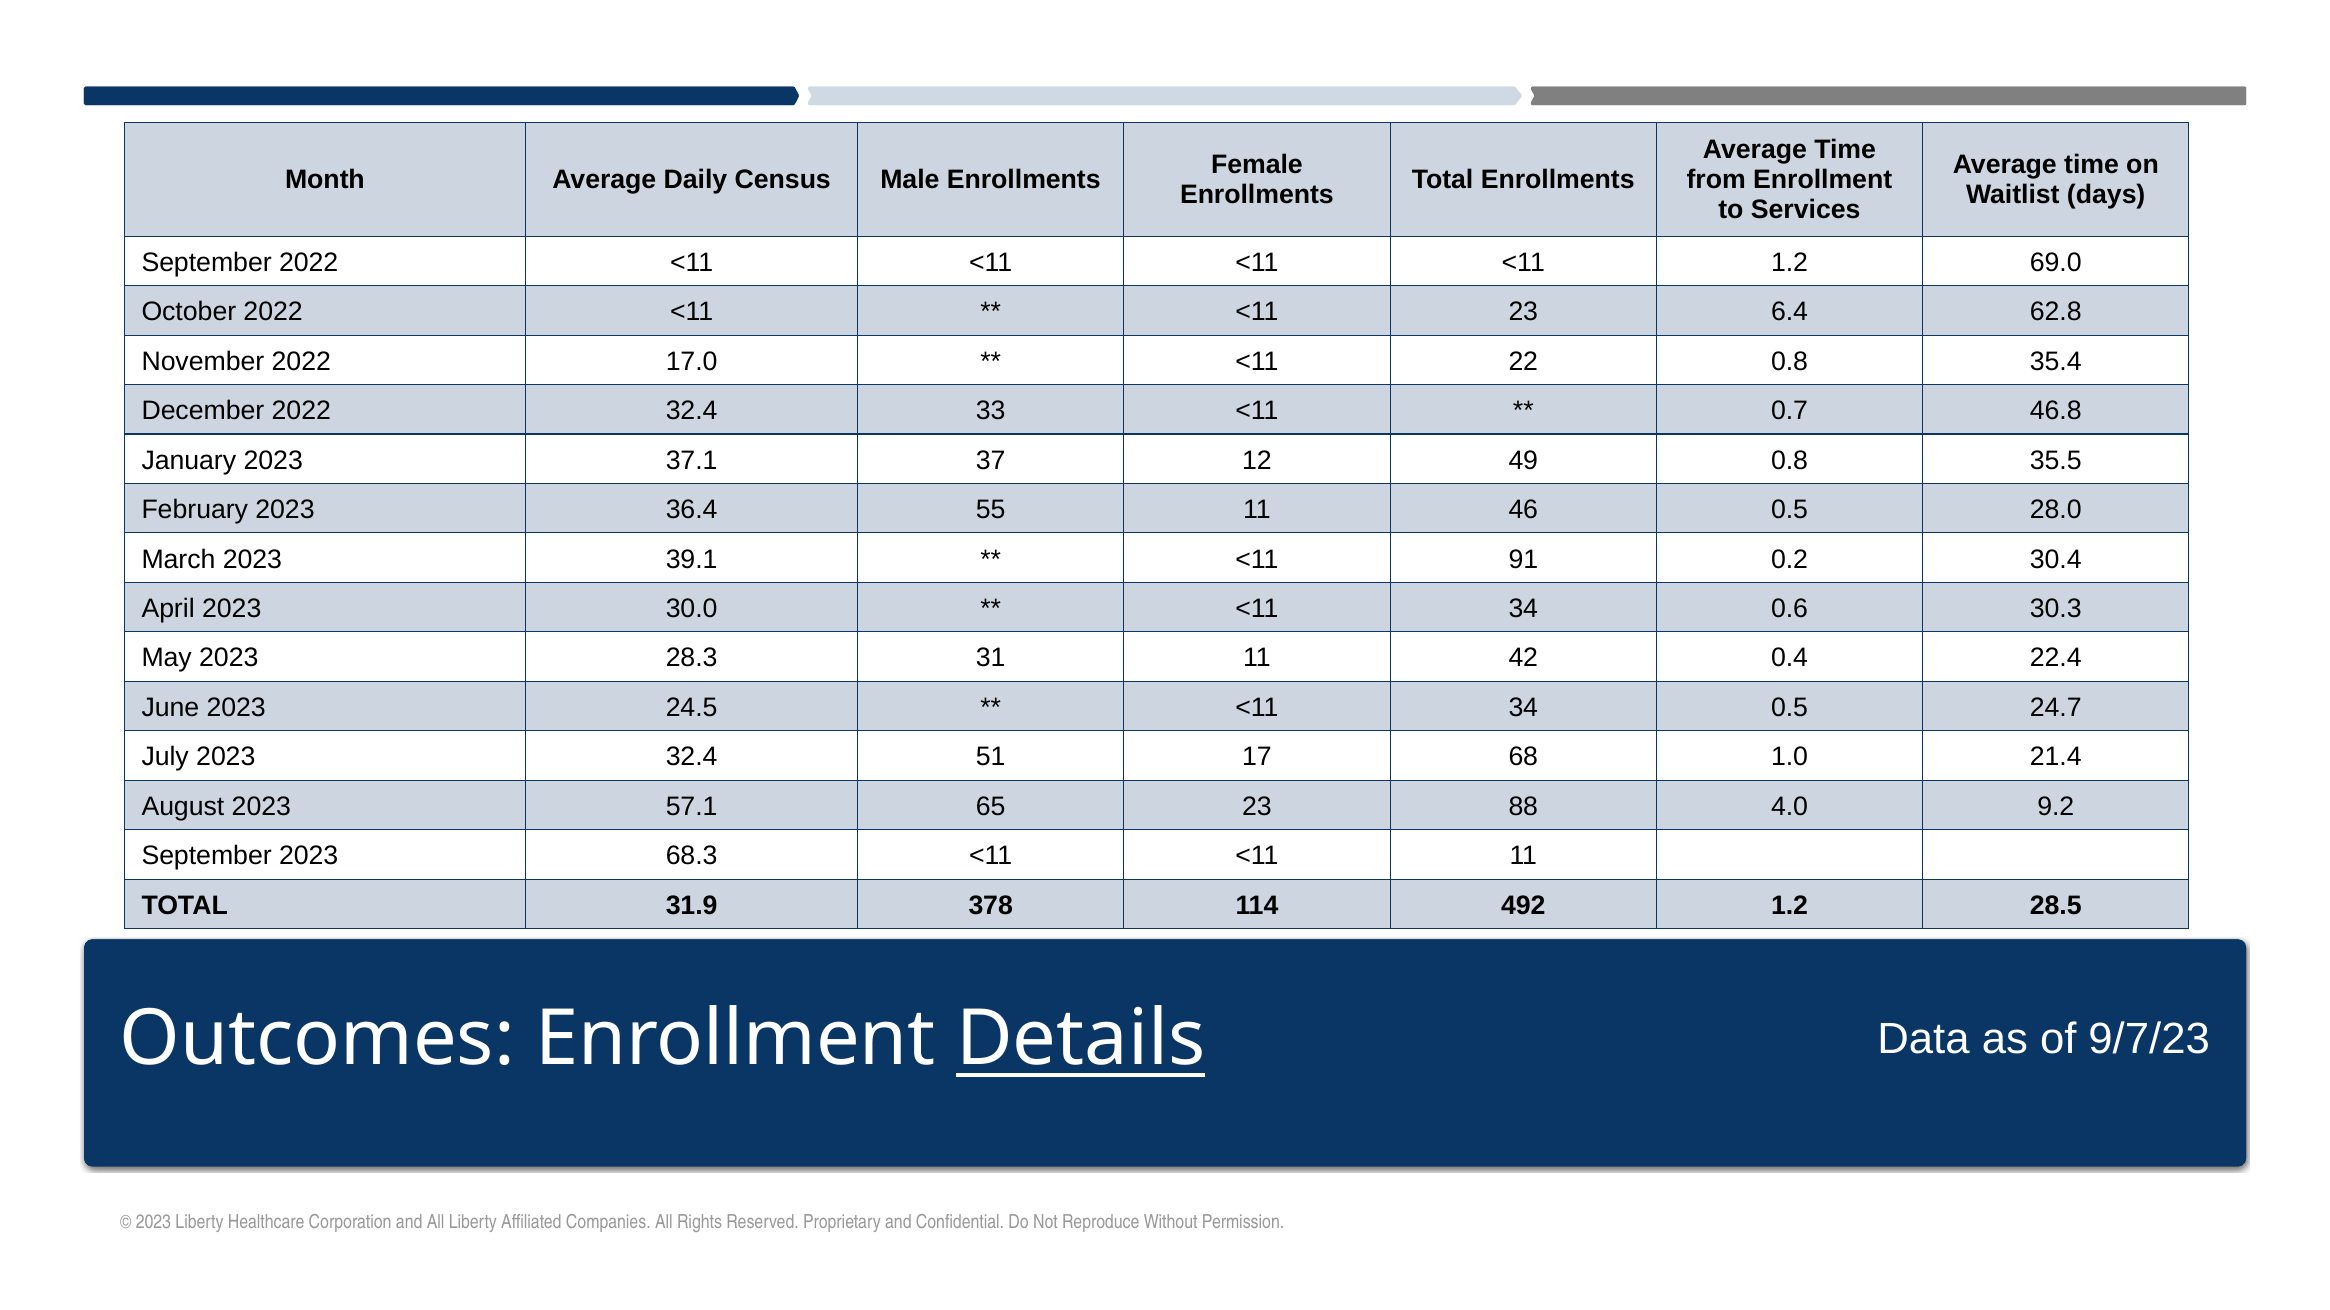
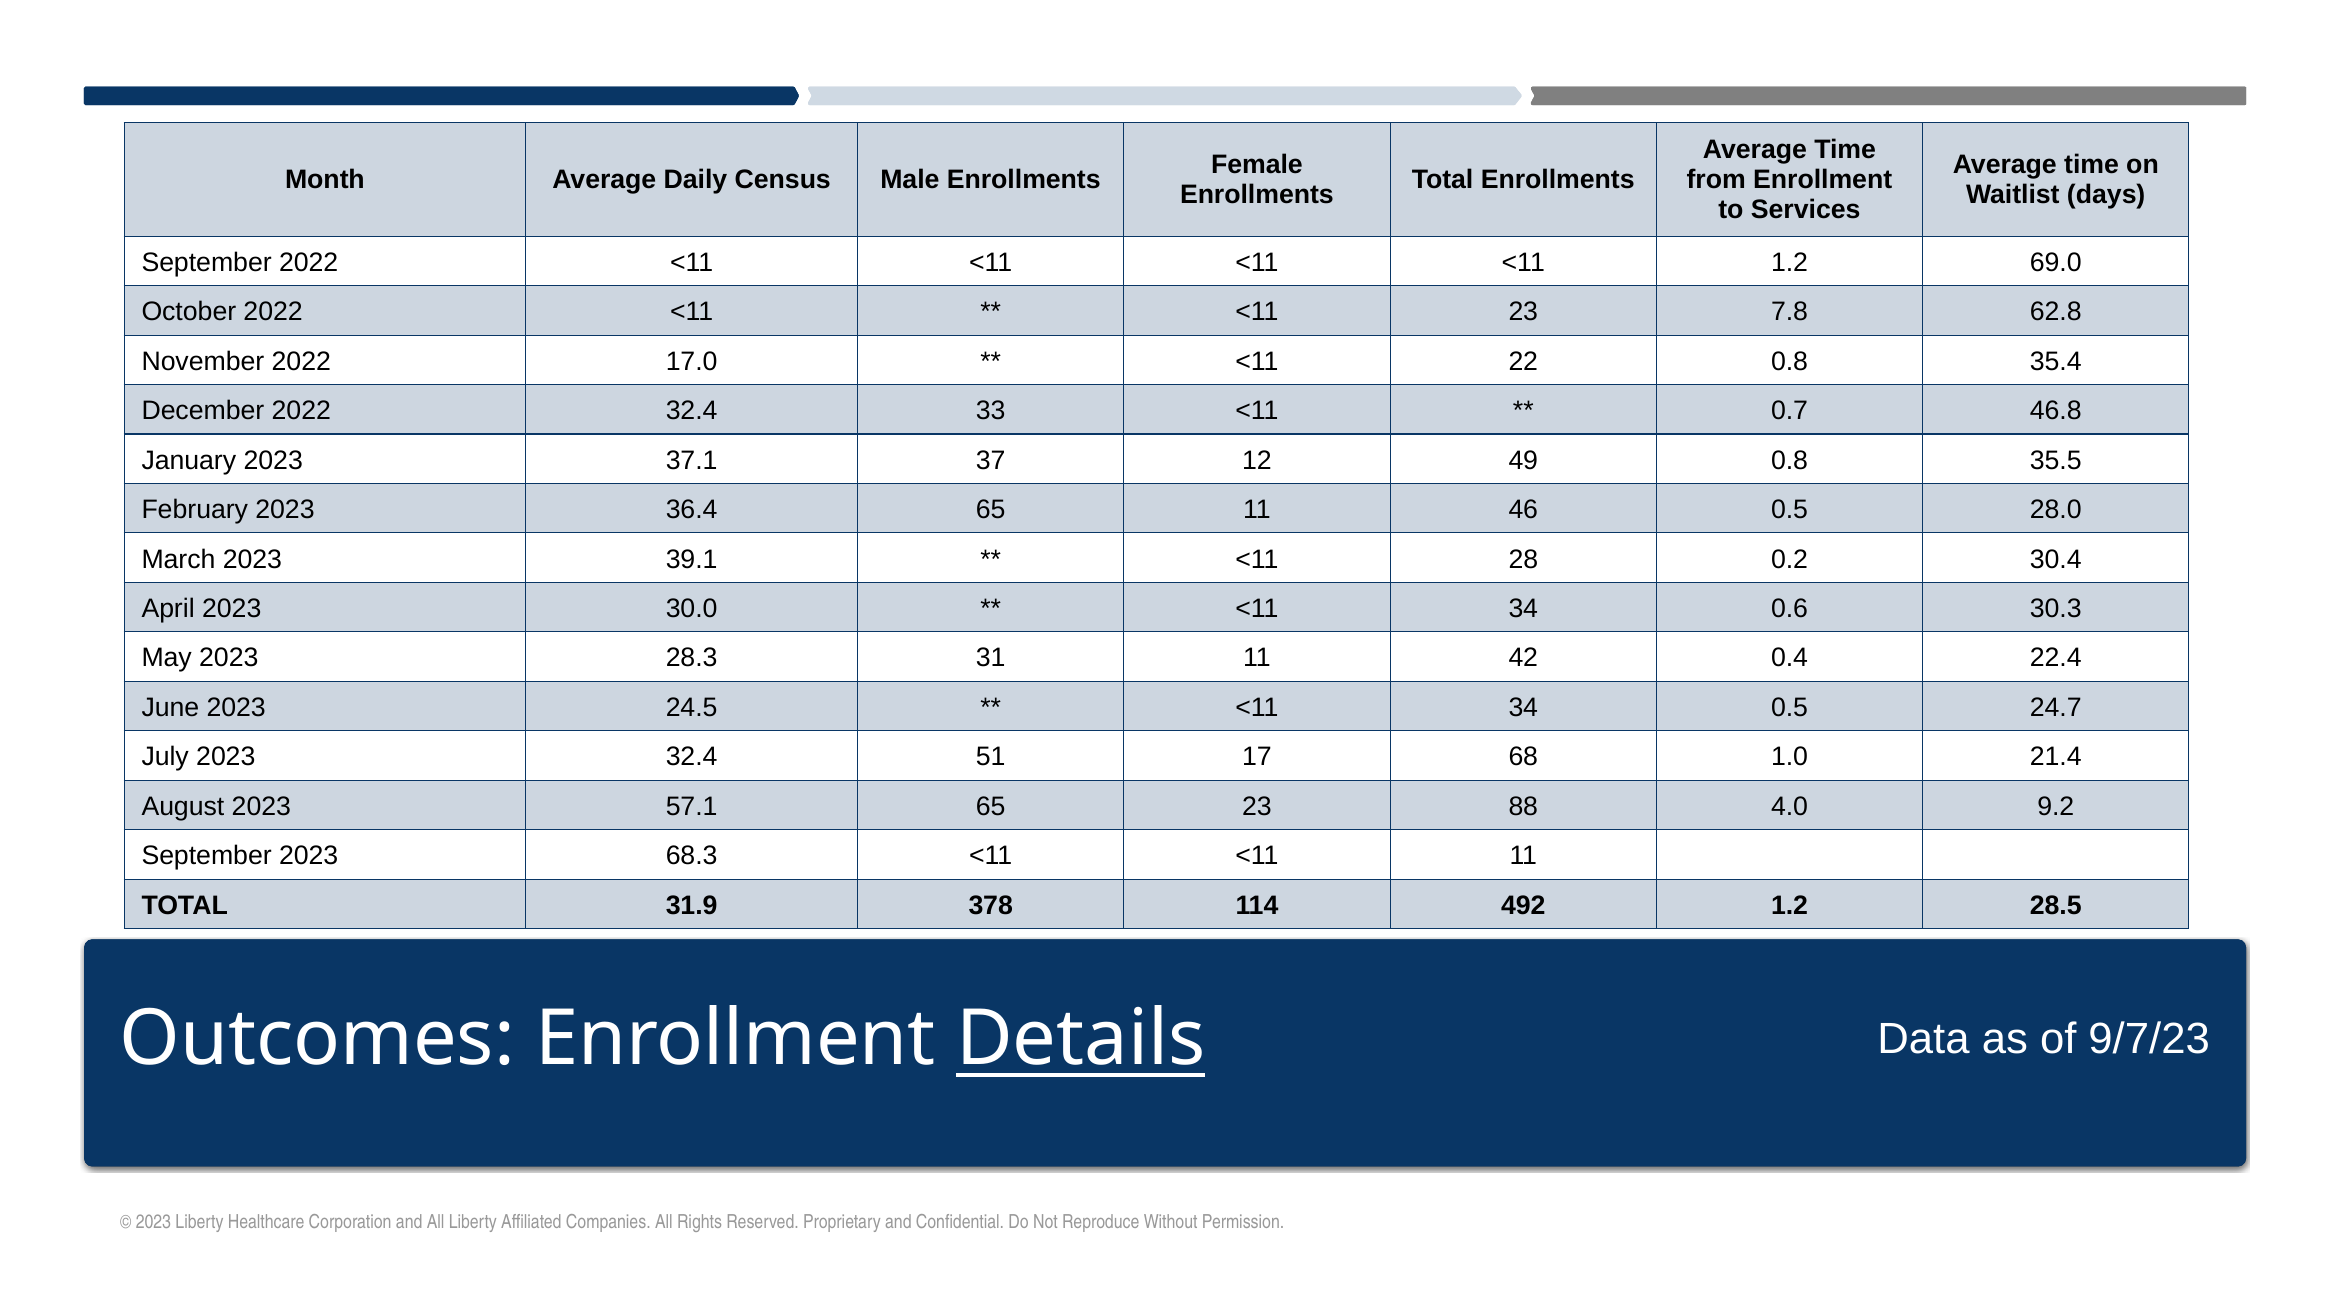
6.4: 6.4 -> 7.8 (1790, 312)
36.4 55: 55 -> 65 (991, 510)
91: 91 -> 28 (1523, 559)
